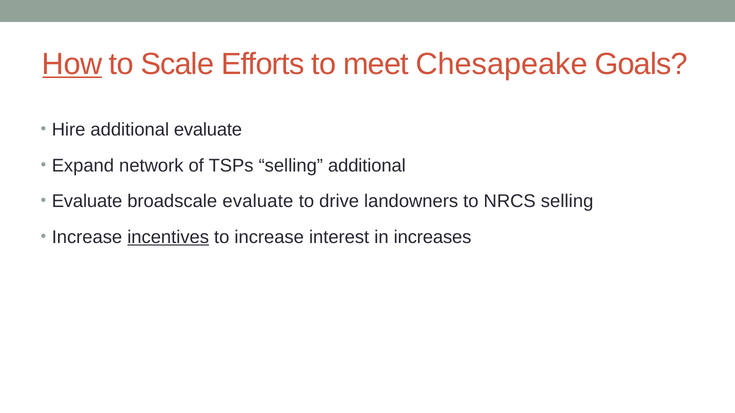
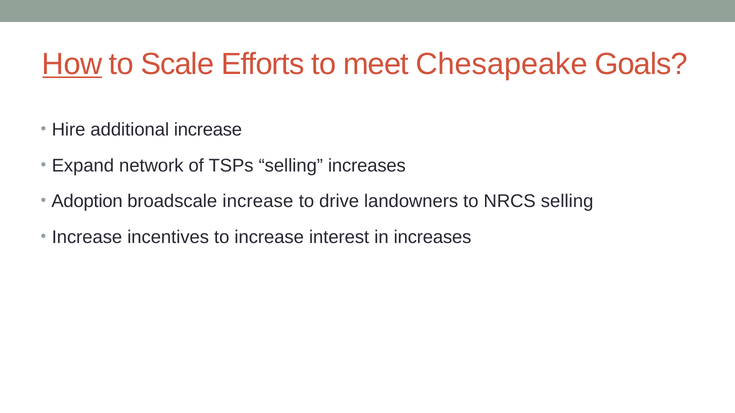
additional evaluate: evaluate -> increase (208, 130)
selling additional: additional -> increases (367, 166)
Evaluate: Evaluate -> Adoption (87, 202)
broadscale evaluate: evaluate -> increase (258, 202)
incentives underline: present -> none (168, 237)
